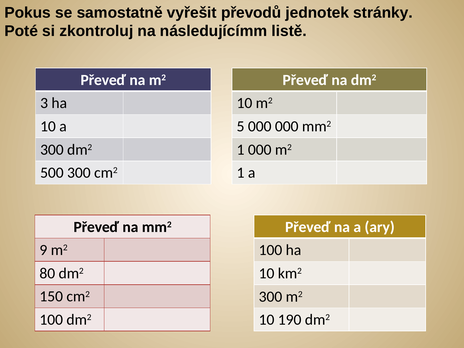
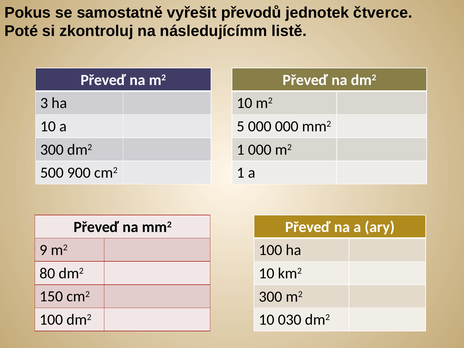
stránky: stránky -> čtverce (383, 13)
500 300: 300 -> 900 (79, 173)
190: 190 -> 030 (290, 320)
